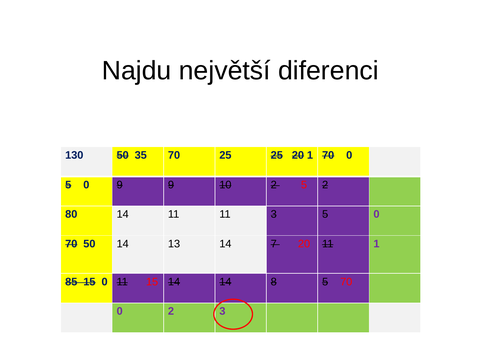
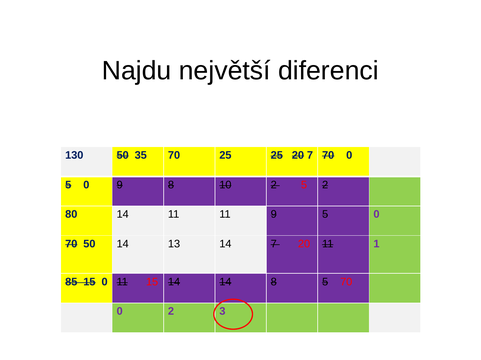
20 1: 1 -> 7 (310, 156)
9 9: 9 -> 8 (171, 185)
11 3: 3 -> 9 (274, 215)
